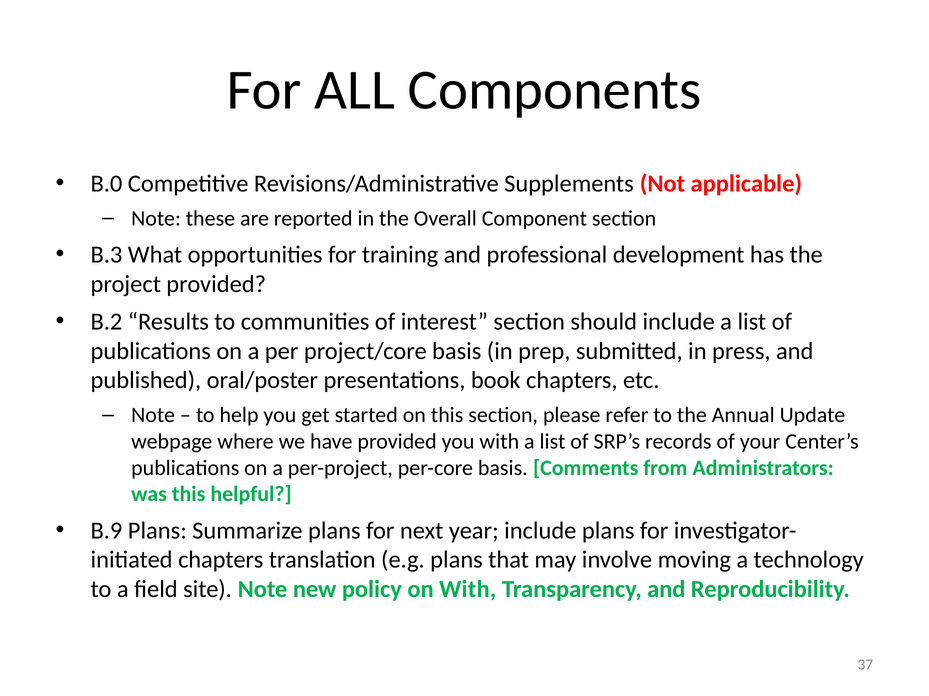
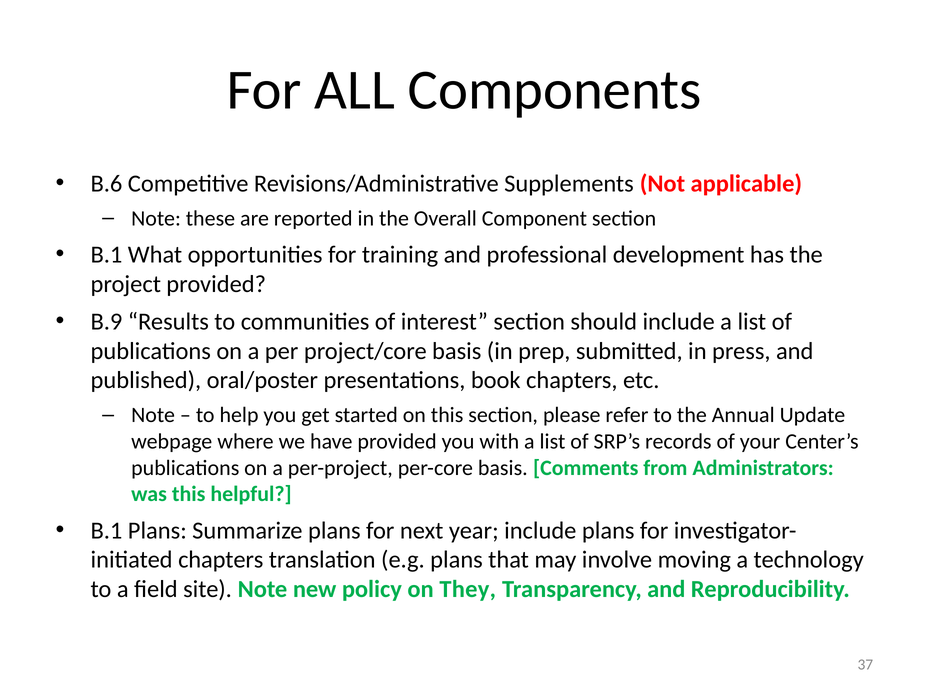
B.0: B.0 -> B.6 (106, 184)
B.3: B.3 -> B.1 (106, 255)
B.2: B.2 -> B.9 (106, 322)
B.9: B.9 -> B.1 (106, 531)
on With: With -> They (468, 590)
